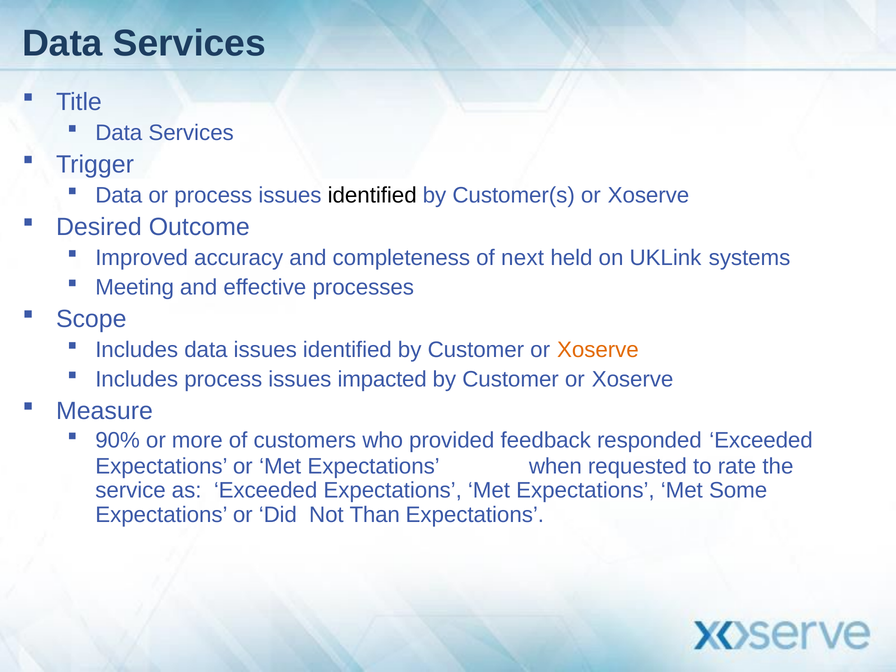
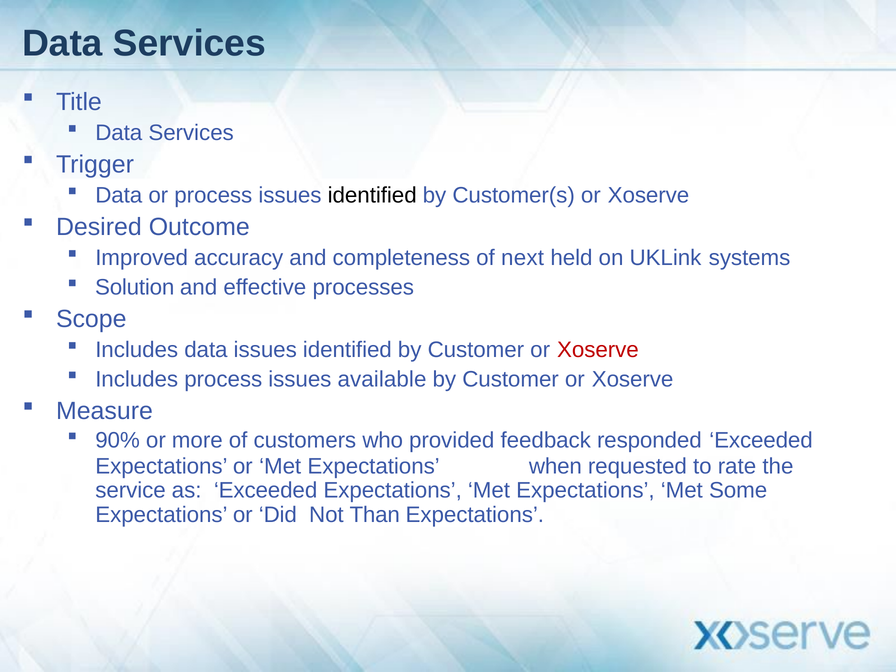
Meeting: Meeting -> Solution (135, 287)
Xoserve colour: orange -> red (598, 350)
impacted: impacted -> available (382, 379)
